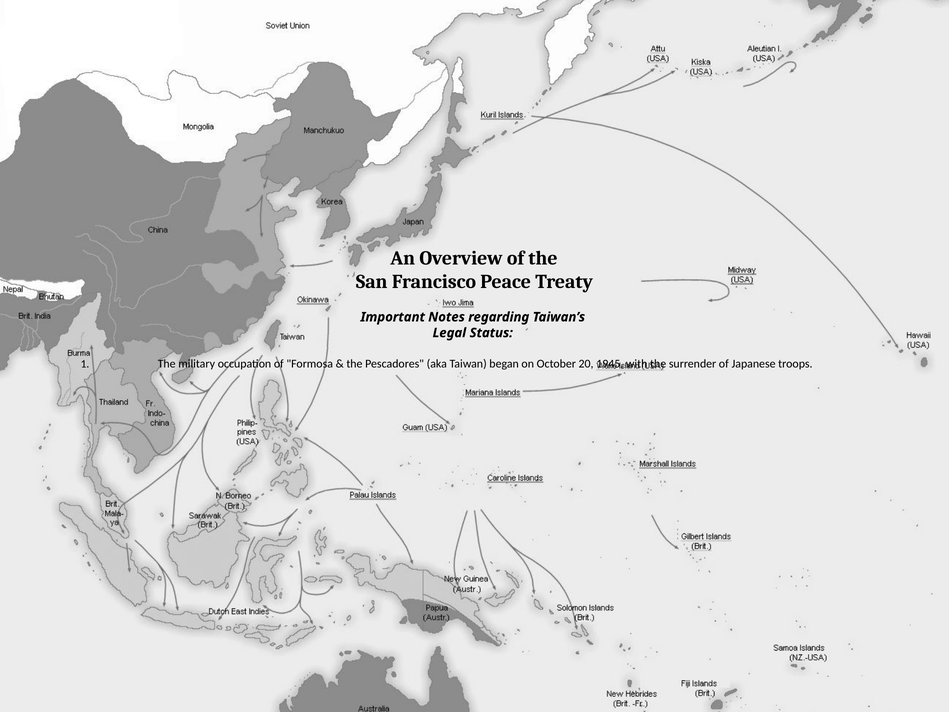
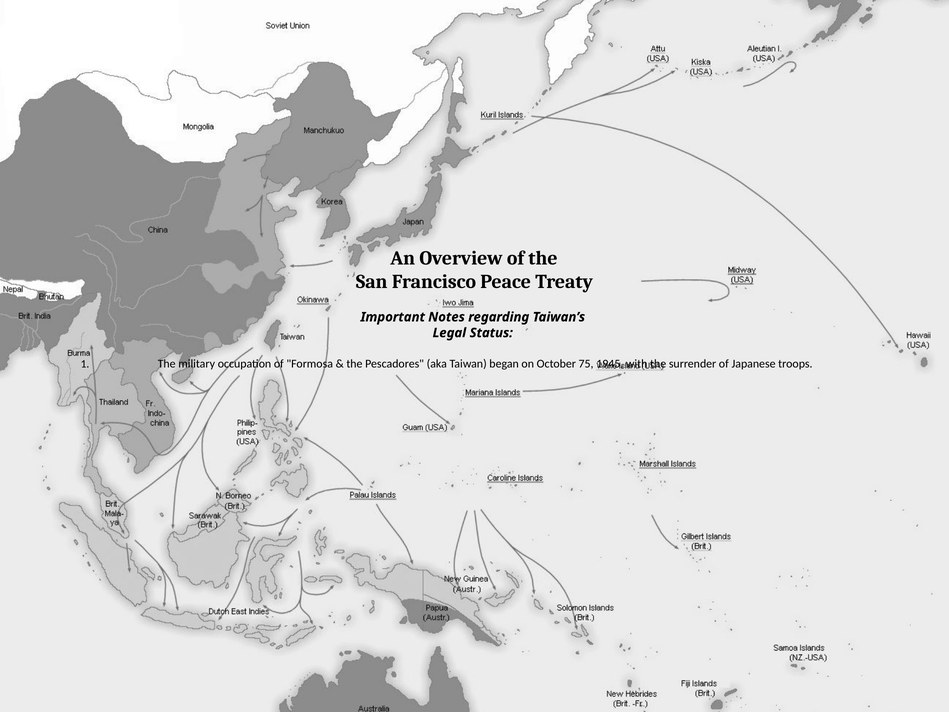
20: 20 -> 75 (586, 364)
